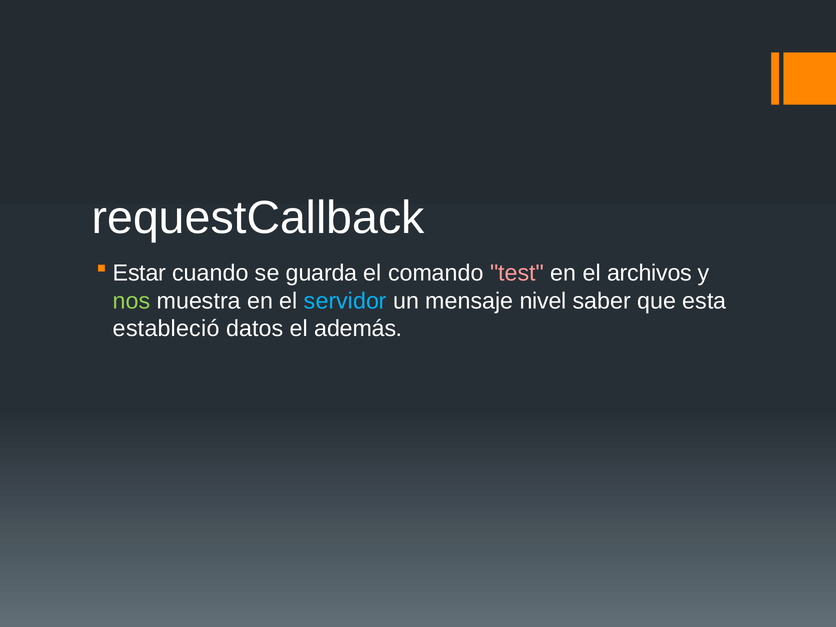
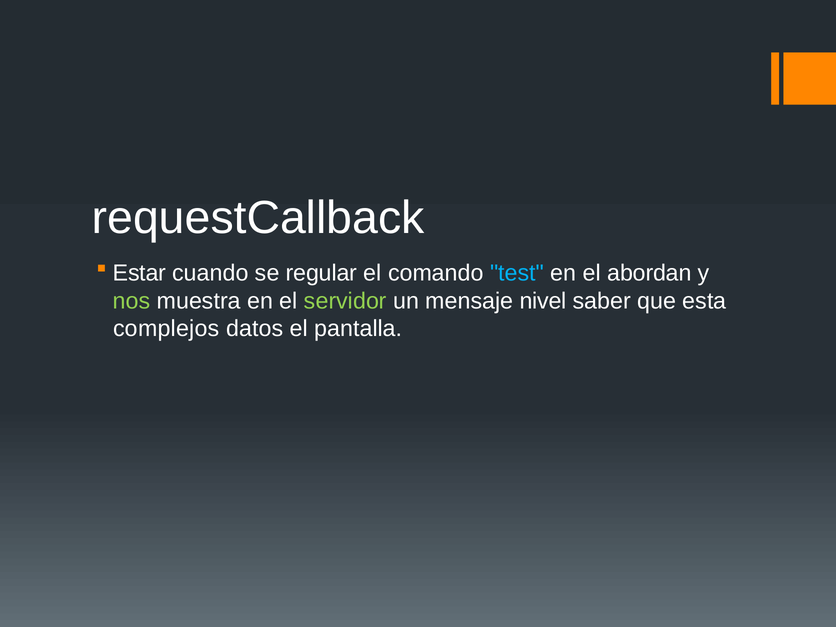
guarda: guarda -> regular (322, 273)
test colour: pink -> light blue (517, 273)
archivos: archivos -> abordan (649, 273)
servidor colour: light blue -> light green (345, 301)
estableció: estableció -> complejos (166, 329)
además: además -> pantalla (358, 329)
